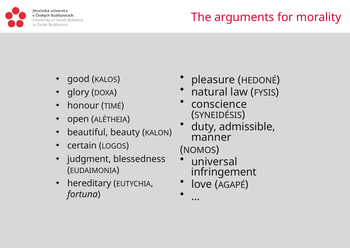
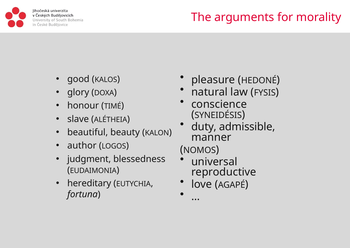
open: open -> slave (78, 119)
certain: certain -> author (82, 145)
infringement: infringement -> reproductive (224, 172)
